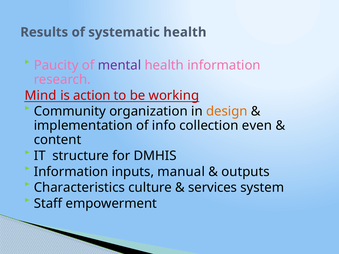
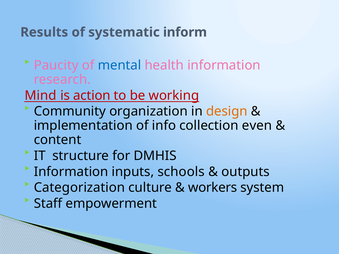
systematic health: health -> inform (185, 32)
mental colour: purple -> blue (119, 65)
manual: manual -> schools (181, 172)
Characteristics: Characteristics -> Categorization (79, 188)
services: services -> workers (213, 188)
